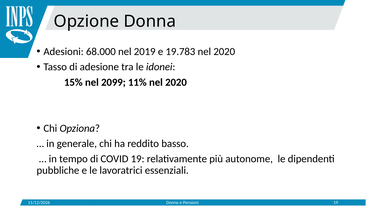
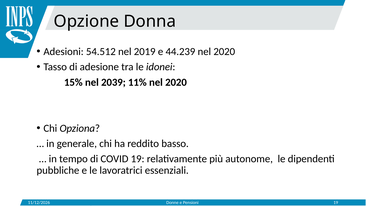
68.000: 68.000 -> 54.512 (101, 52)
19.783: 19.783 -> 44.239 (180, 52)
2099: 2099 -> 2039 (113, 82)
